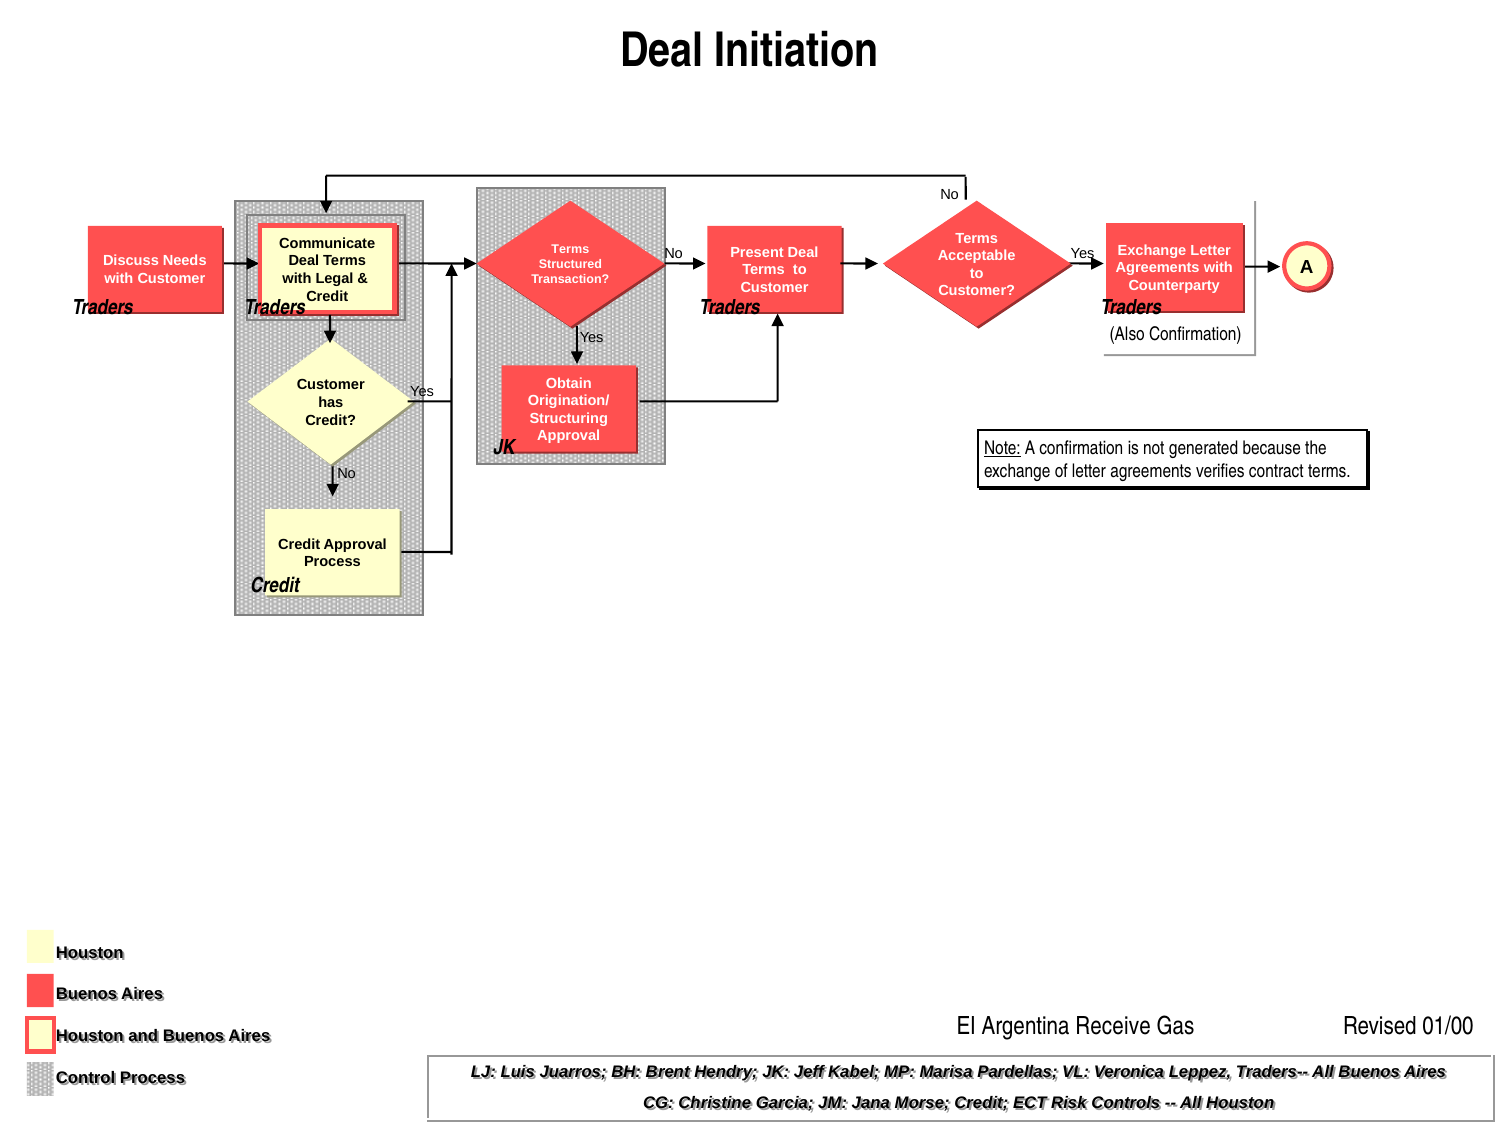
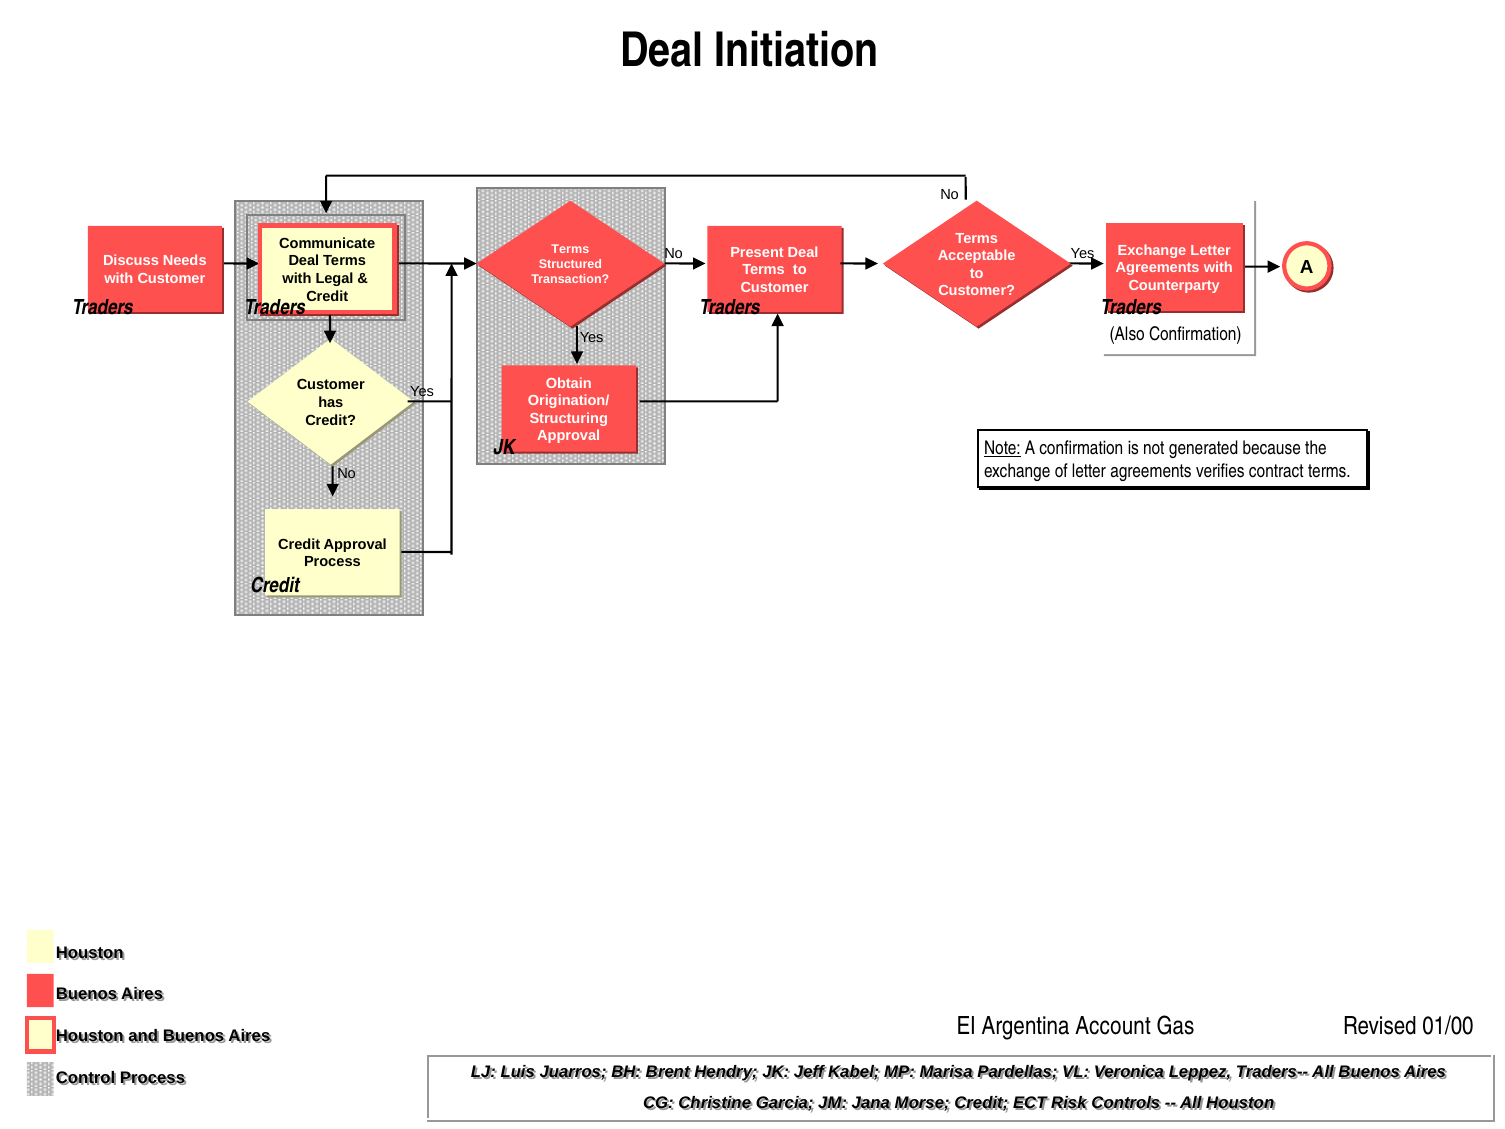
Receive: Receive -> Account (1113, 1026)
